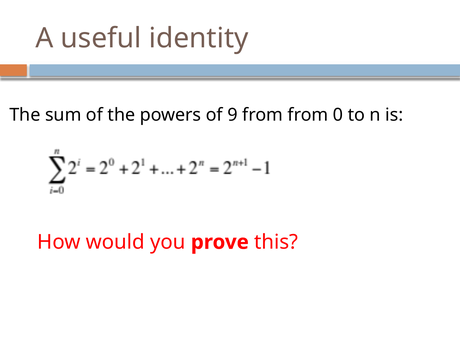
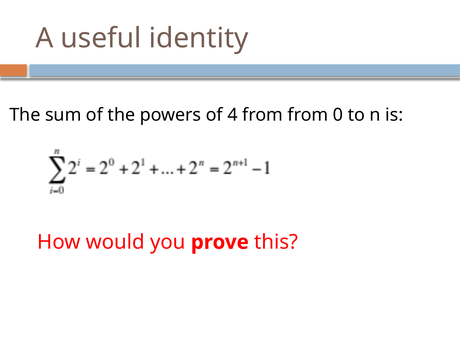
9: 9 -> 4 (233, 115)
